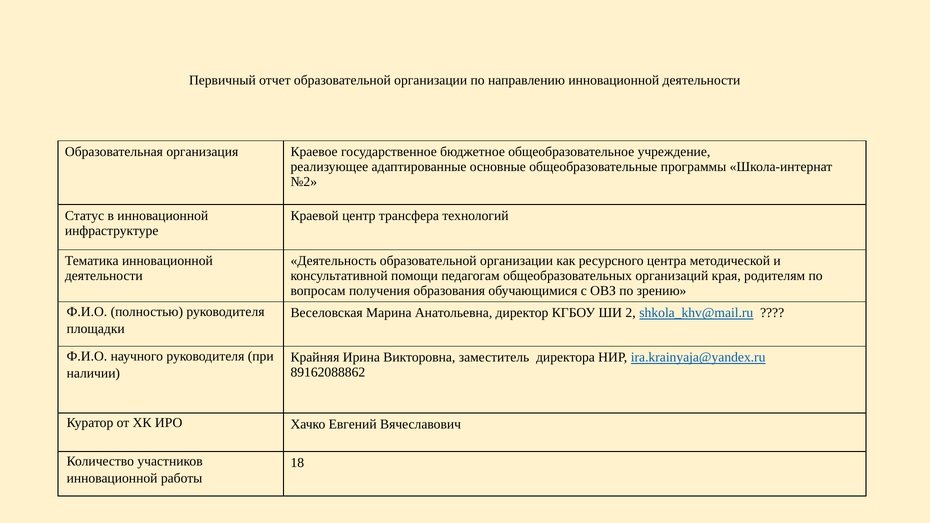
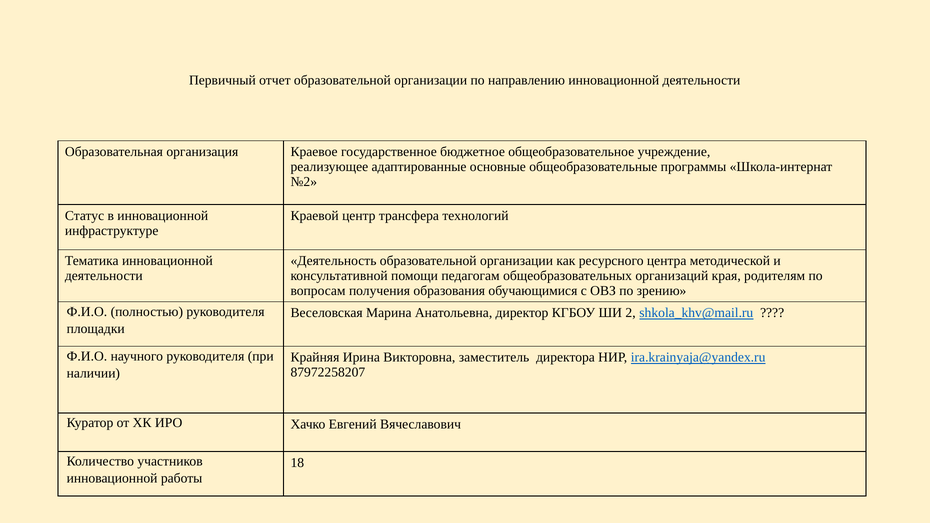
89162088862: 89162088862 -> 87972258207 (328, 372)
